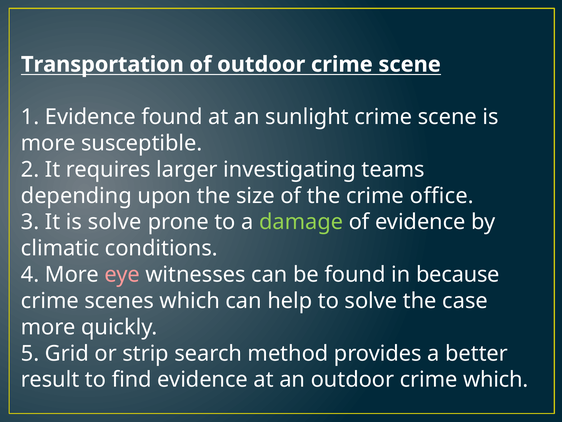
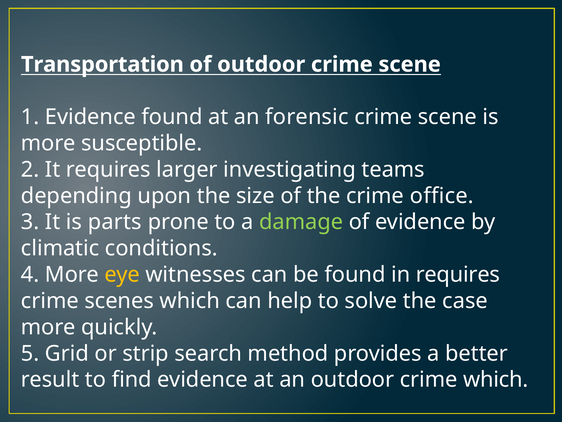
sunlight: sunlight -> forensic (307, 117)
is solve: solve -> parts (115, 222)
eye colour: pink -> yellow (122, 274)
in because: because -> requires (458, 274)
